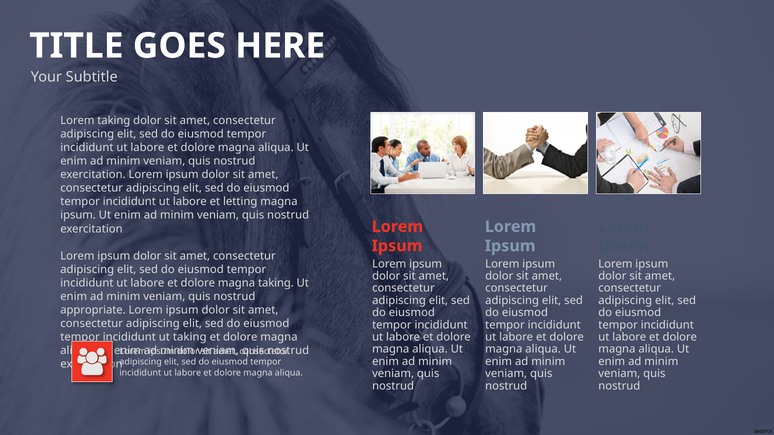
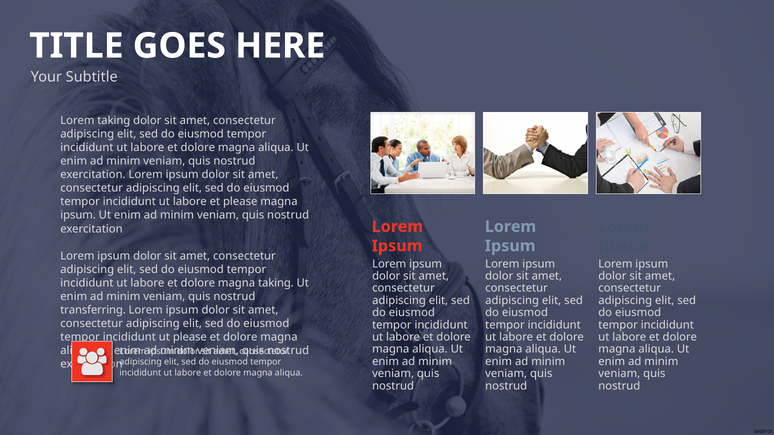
et letting: letting -> please (240, 202)
appropriate: appropriate -> transferring (93, 310)
ut taking: taking -> please (190, 337)
